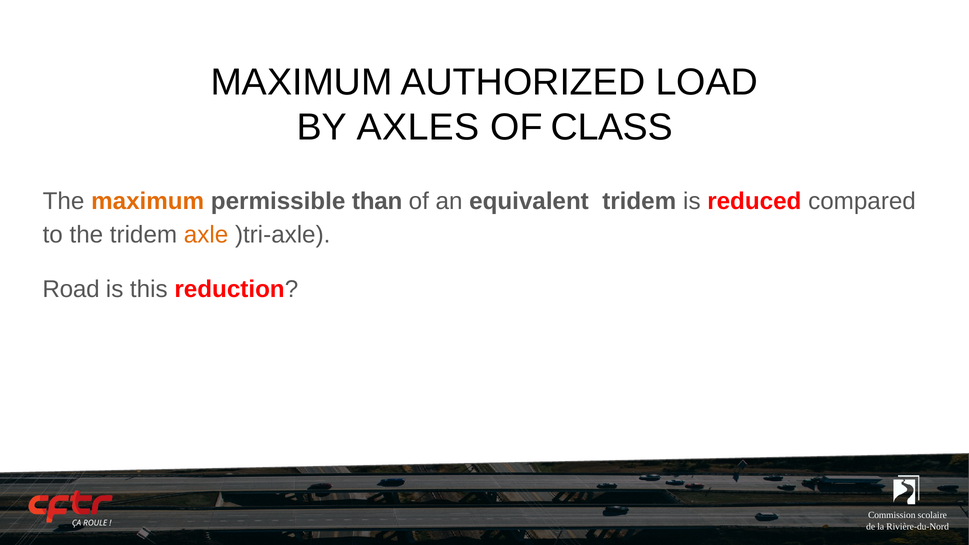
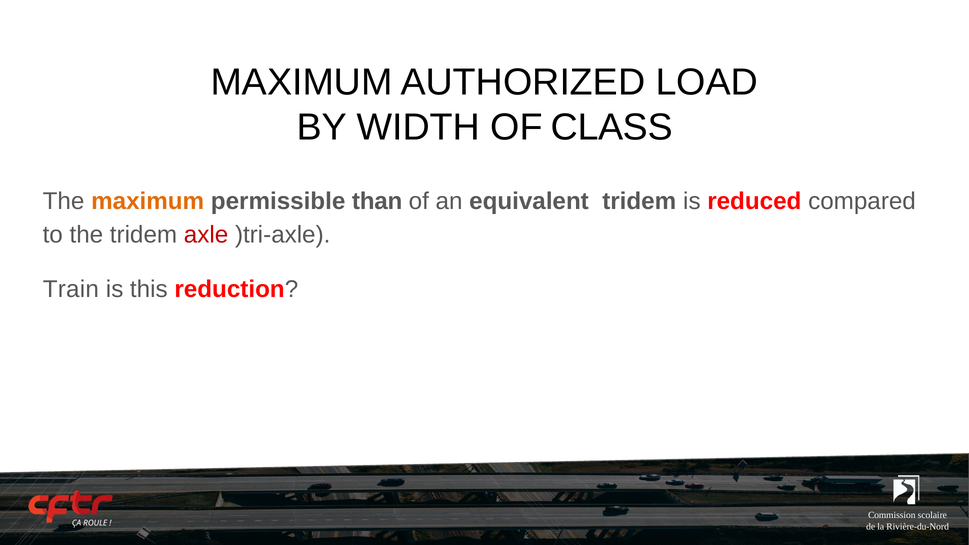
AXLES: AXLES -> WIDTH (418, 127)
axle colour: orange -> red (206, 235)
Road: Road -> Train (71, 290)
